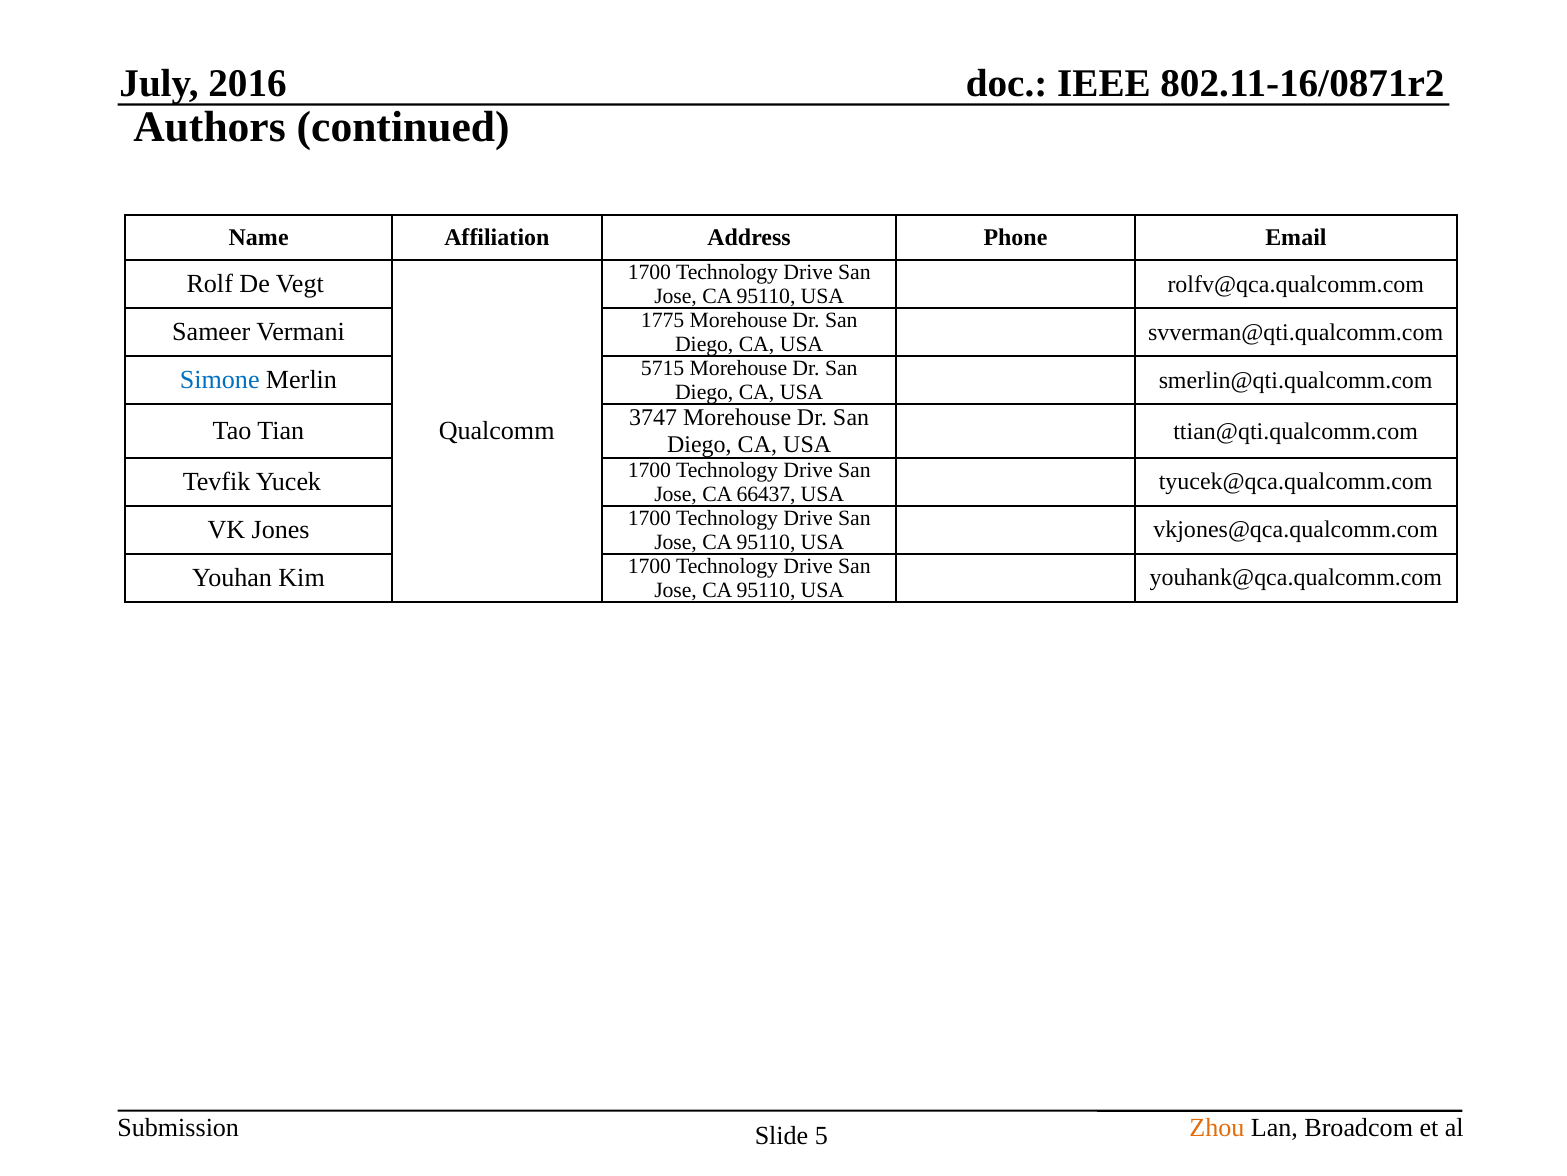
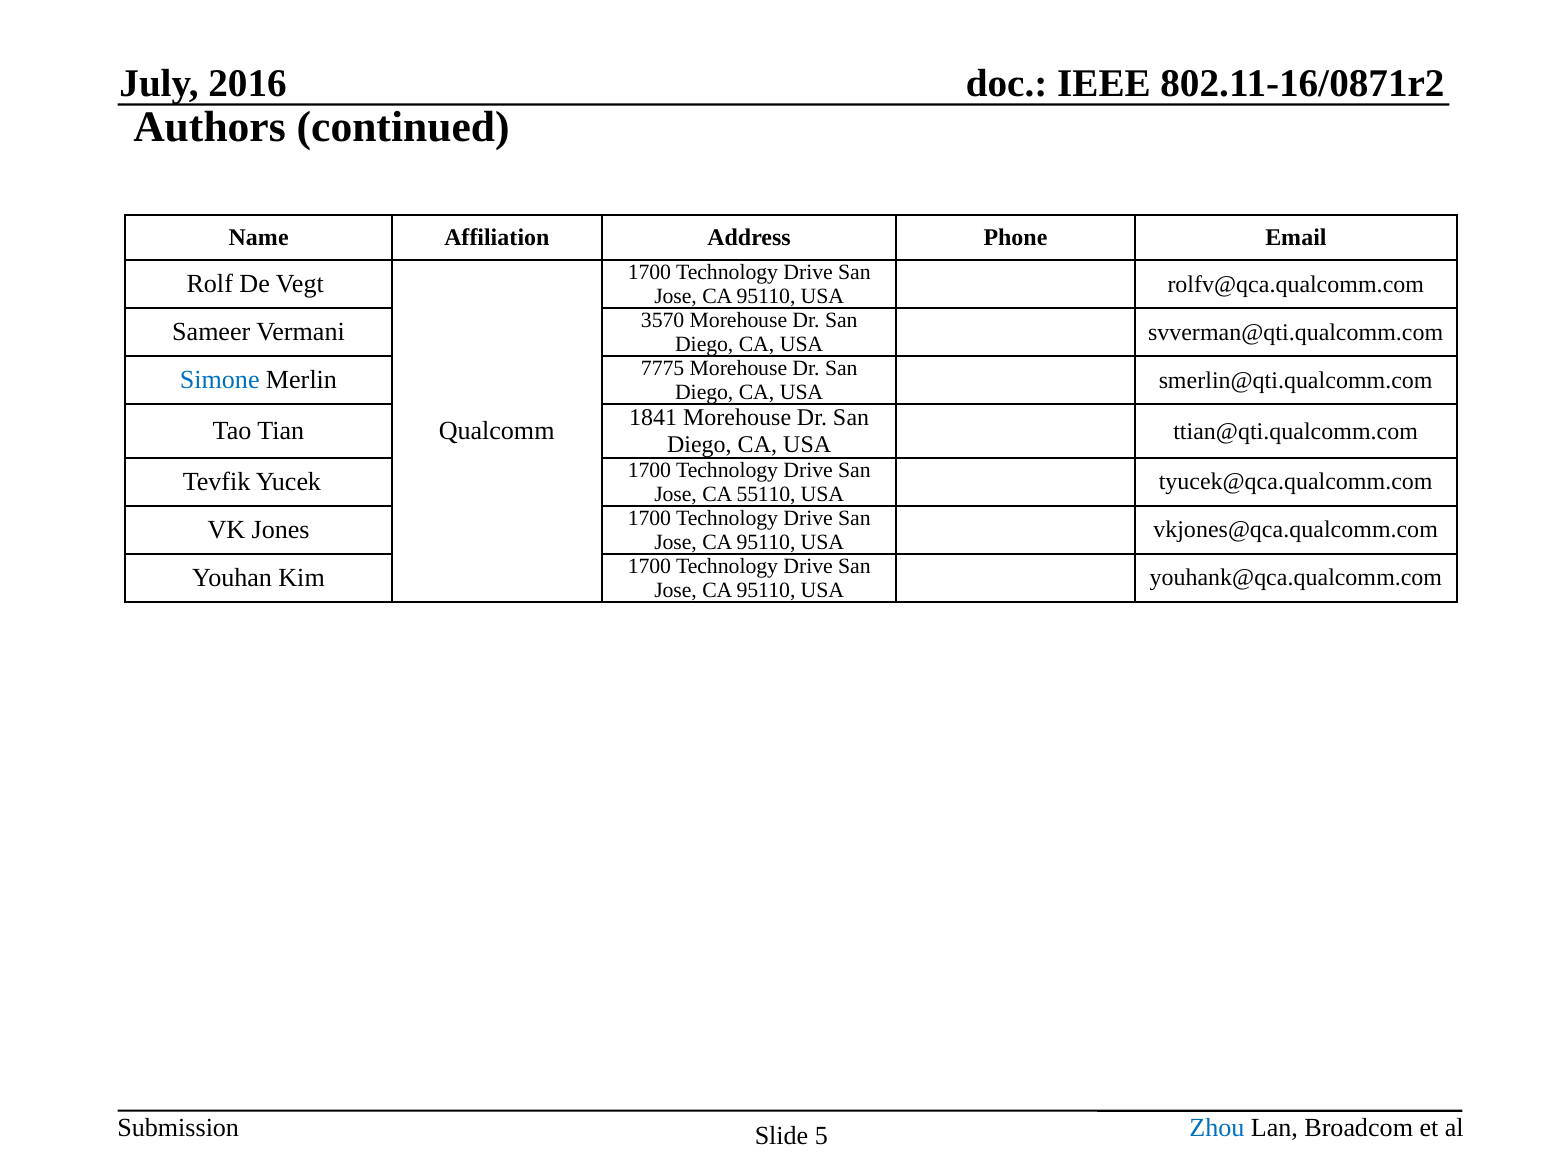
1775: 1775 -> 3570 (663, 320)
5715: 5715 -> 7775 (663, 368)
3747: 3747 -> 1841 (653, 418)
66437: 66437 -> 55110 (766, 494)
Zhou colour: orange -> blue (1217, 1127)
